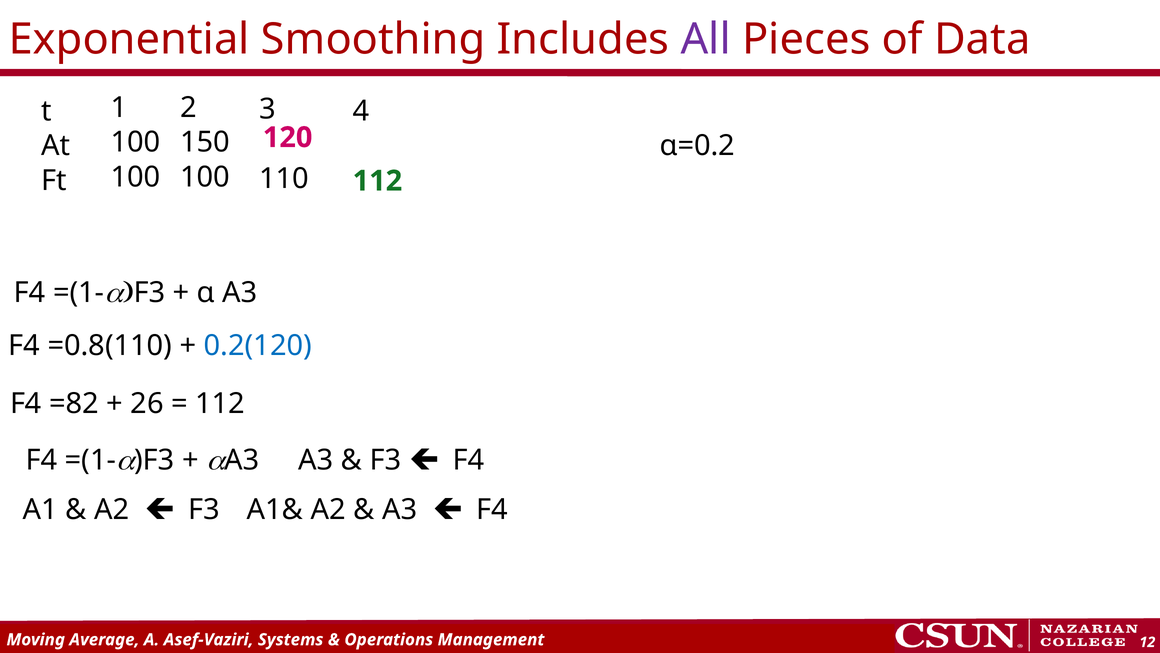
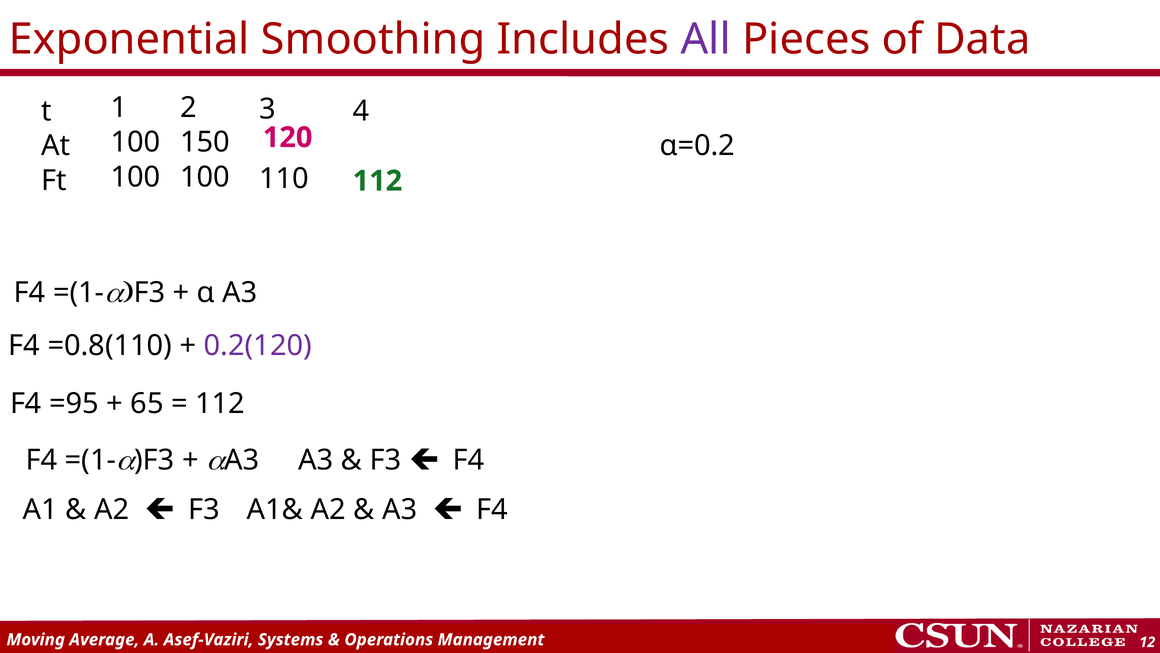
0.2(120 colour: blue -> purple (258, 345)
=82: =82 -> =95 (74, 403)
26: 26 -> 65 (147, 403)
